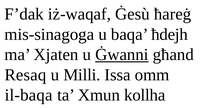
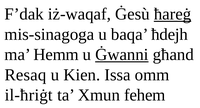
ħareġ underline: none -> present (173, 14)
Xjaten: Xjaten -> Hemm (56, 54)
Milli: Milli -> Kien (82, 75)
il-baqa: il-baqa -> il-ħriġt (29, 95)
kollha: kollha -> fehem (145, 95)
